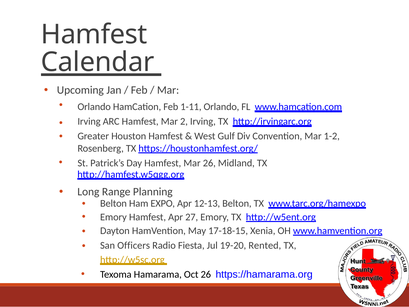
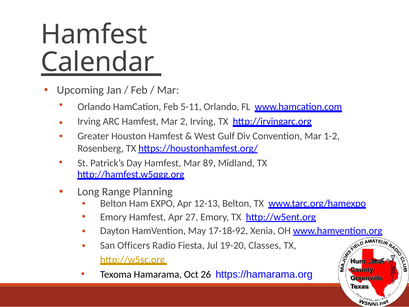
1-11: 1-11 -> 5-11 (191, 107)
Mar 26: 26 -> 89 (209, 163)
17-18-15: 17-18-15 -> 17-18-92 (228, 231)
Rented: Rented -> Classes (265, 245)
